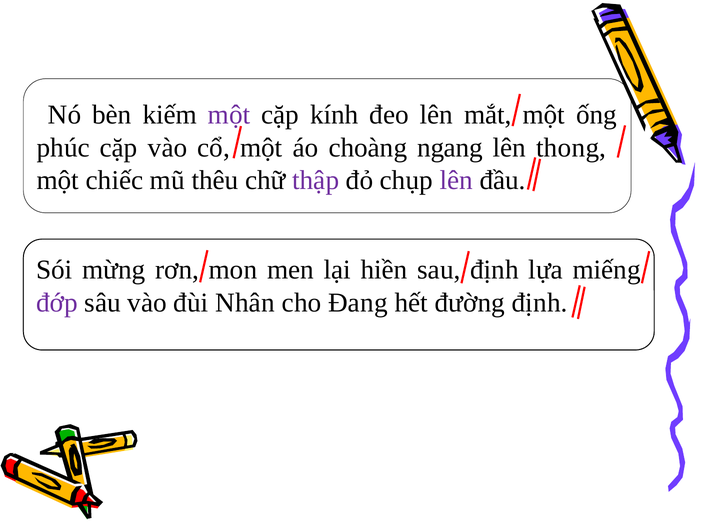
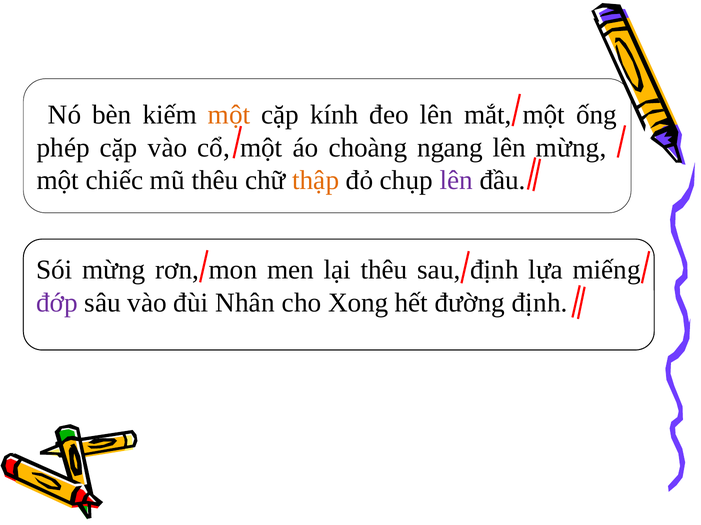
một colour: purple -> orange (229, 115)
phúc: phúc -> phép (63, 148)
lên thong: thong -> mừng (571, 148)
thập colour: purple -> orange (316, 181)
lại hiền: hiền -> thêu (384, 270)
Đang: Đang -> Xong (358, 303)
